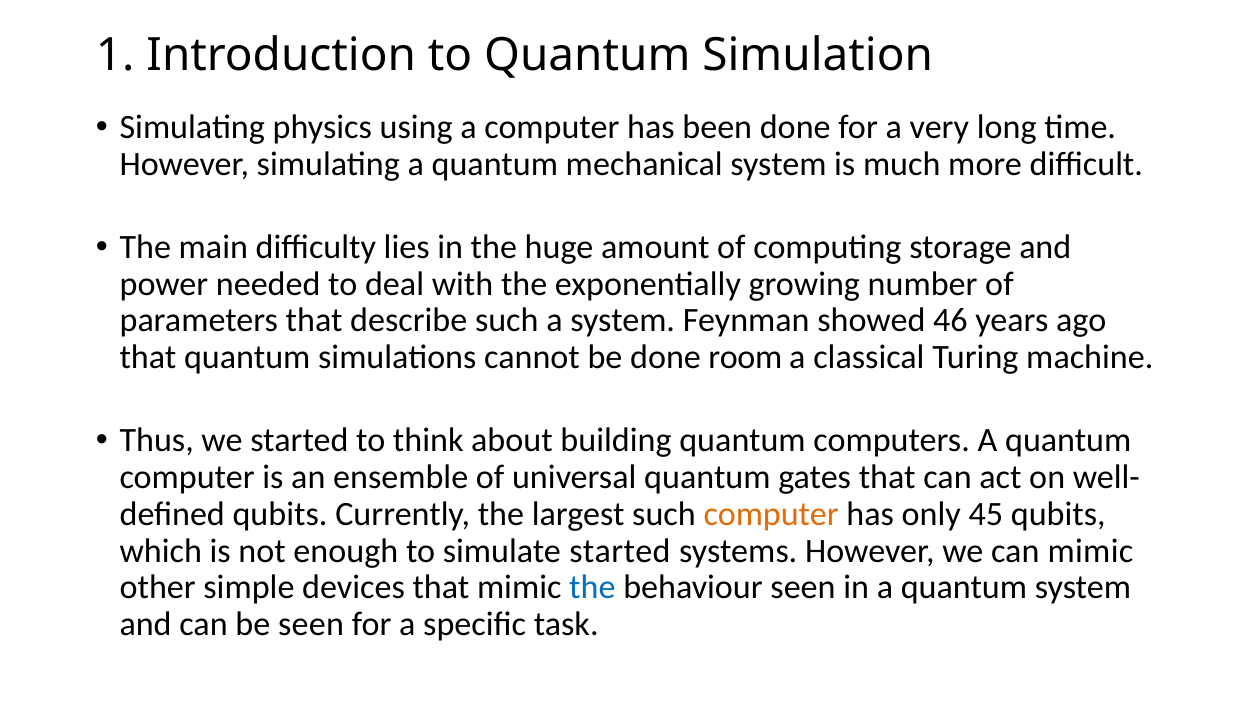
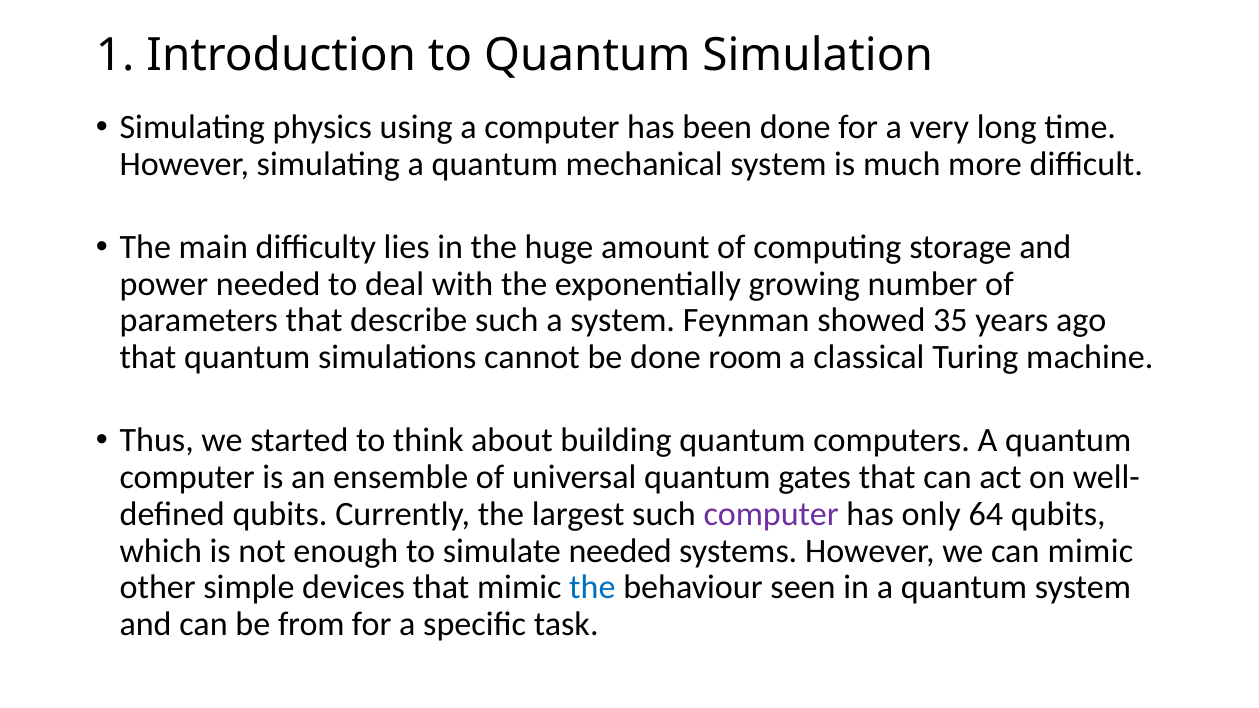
46: 46 -> 35 (950, 321)
computer colour: orange -> purple (771, 514)
45: 45 -> 64 (986, 514)
simulate started: started -> needed (620, 551)
be seen: seen -> from (311, 625)
